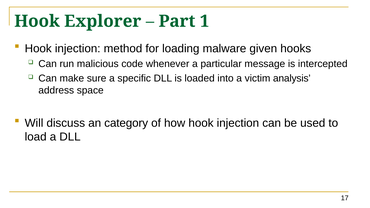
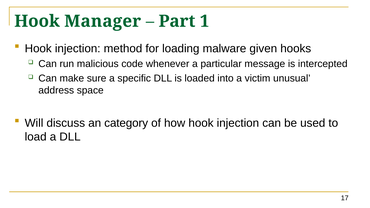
Explorer: Explorer -> Manager (103, 21)
analysis: analysis -> unusual (292, 78)
